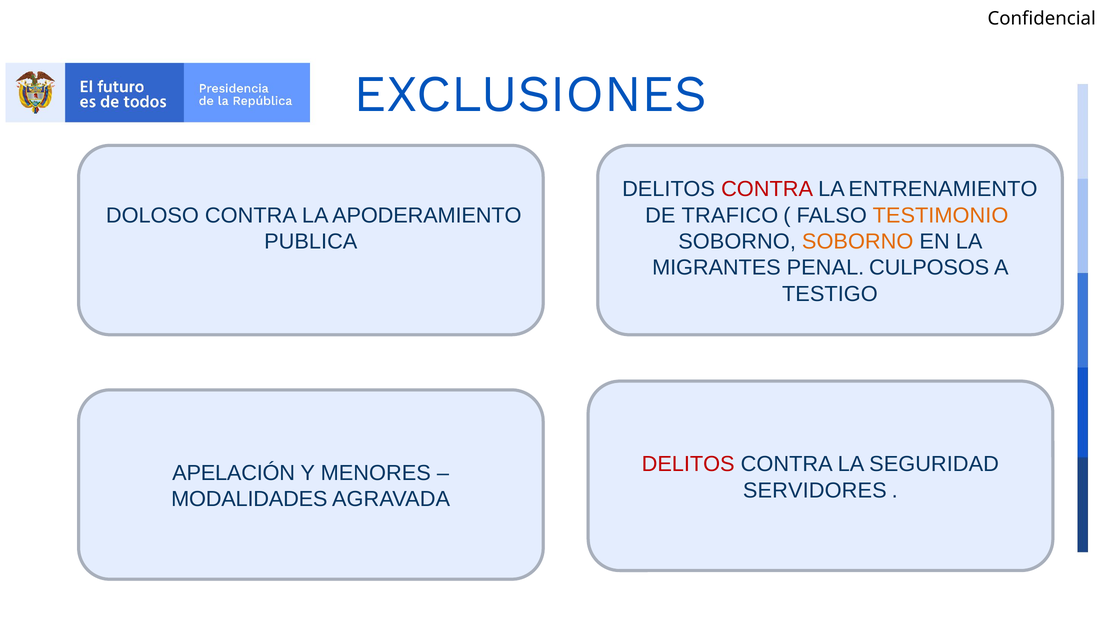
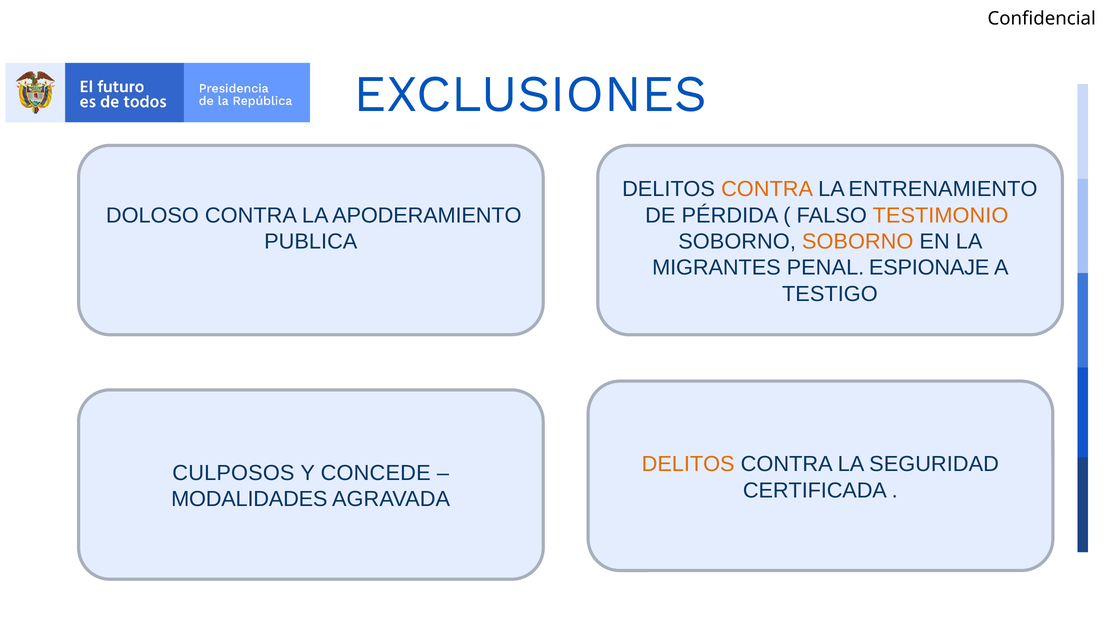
CONTRA colour: red -> orange (767, 189)
TRAFICO: TRAFICO -> PÉRDIDA (730, 215)
CULPOSOS: CULPOSOS -> ESPIONAJE (929, 268)
DELITOS colour: red -> orange (688, 464)
APELACIÓN: APELACIÓN -> CULPOSOS (233, 473)
MENORES: MENORES -> CONCEDE (376, 473)
SERVIDORES: SERVIDORES -> CERTIFICADA (815, 490)
